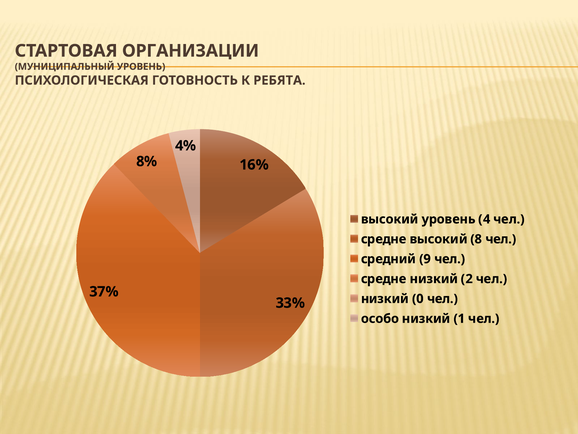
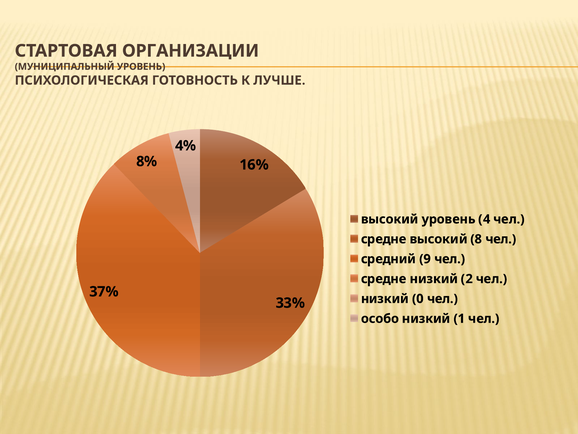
РЕБЯТА: РЕБЯТА -> ЛУЧШЕ (279, 80)
